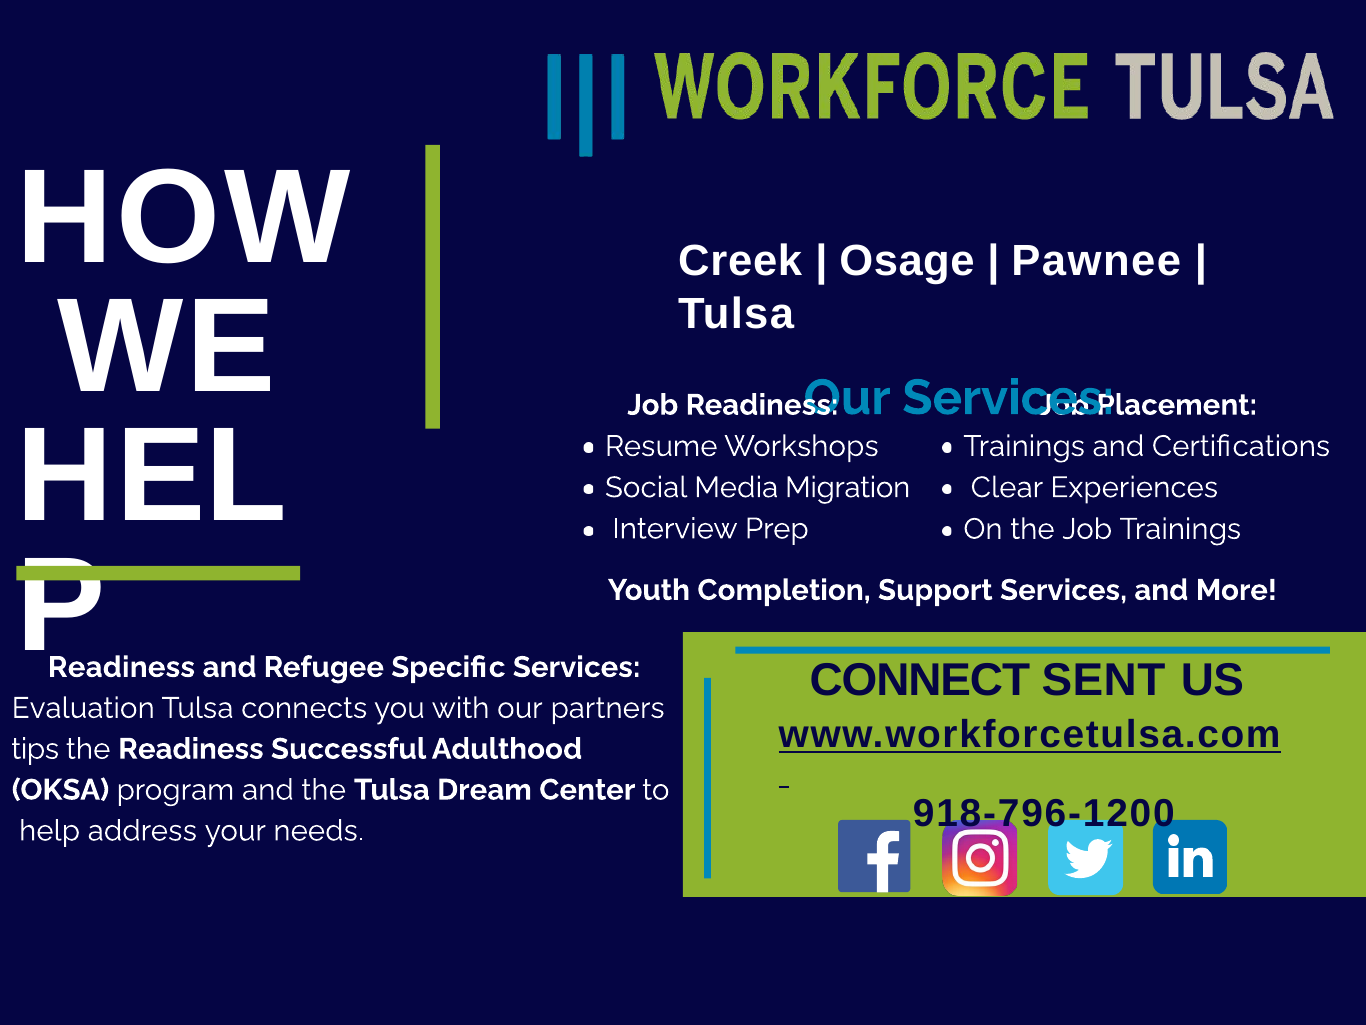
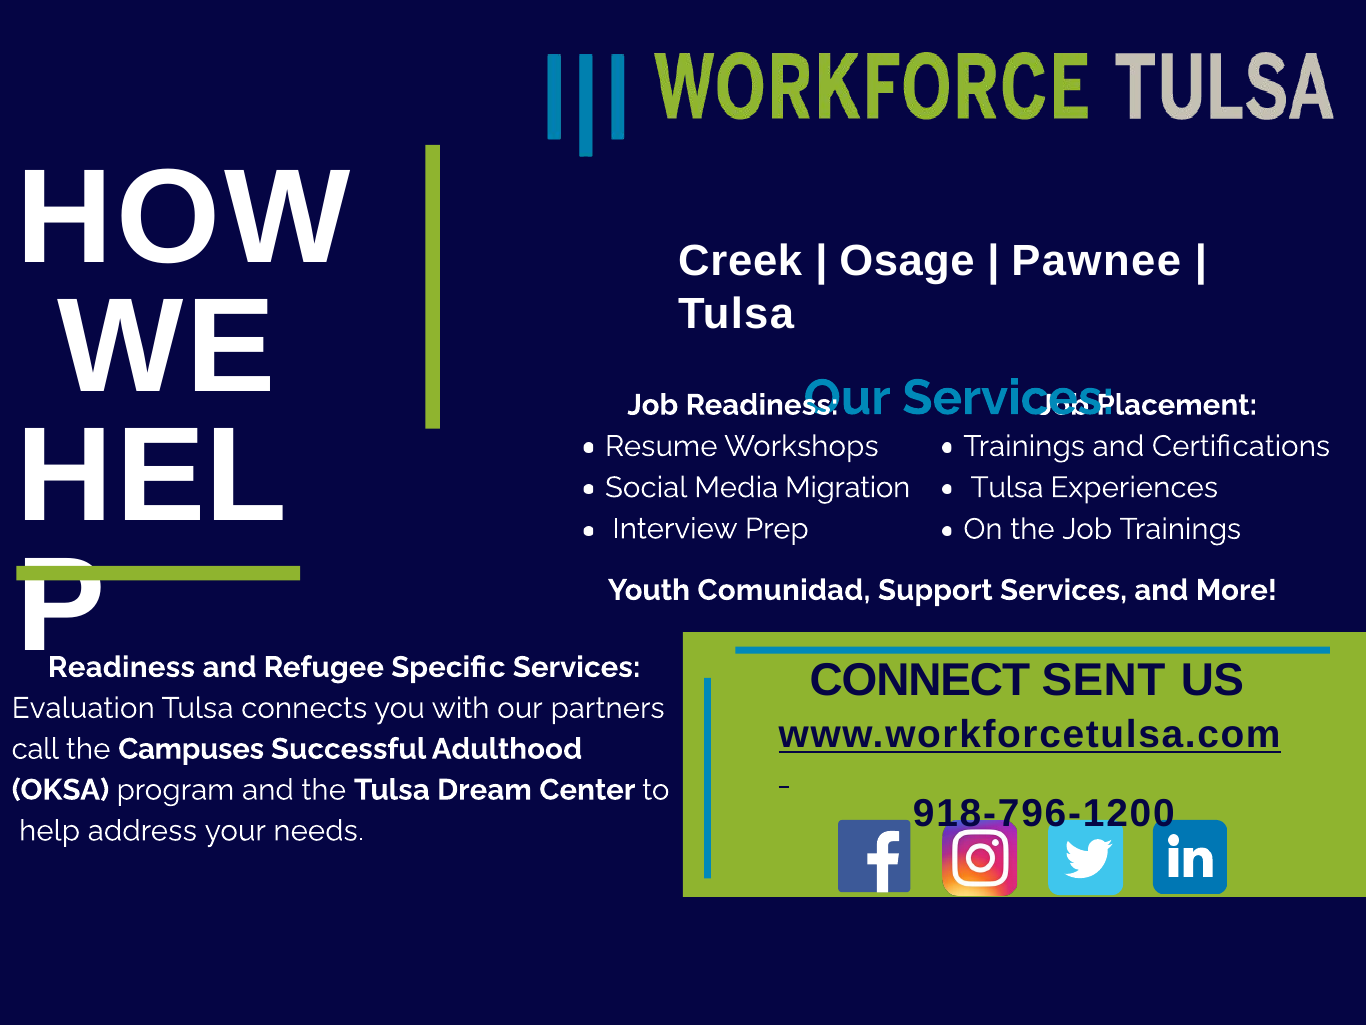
Clear: Clear -> Tulsa (1007, 487)
Completion: Completion -> Comunidad (784, 590)
tips: tips -> call (35, 749)
the Readiness: Readiness -> Campuses (191, 749)
